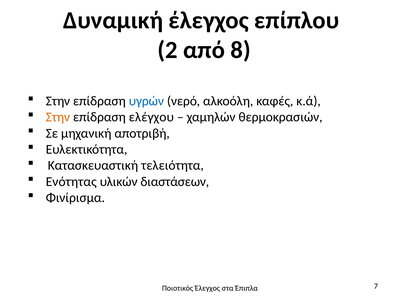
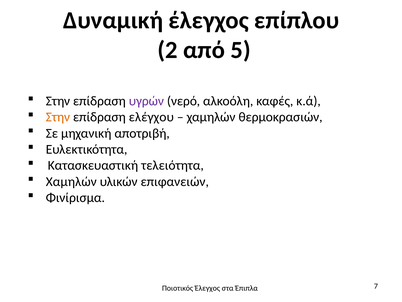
8: 8 -> 5 (241, 50)
υγρών colour: blue -> purple (146, 101)
Ενότητας: Ενότητας -> Χαμηλών (71, 181)
διαστάσεων: διαστάσεων -> επιφανειών (175, 181)
